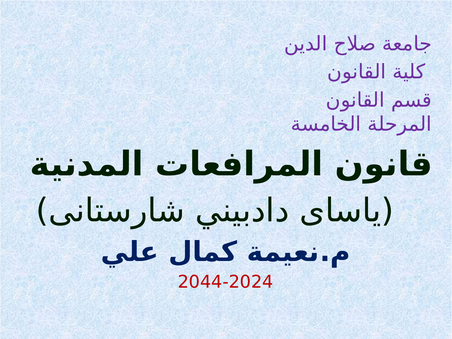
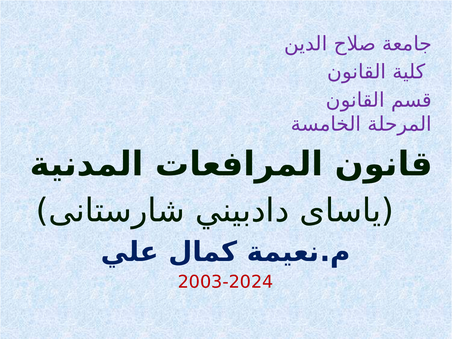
2044-2024: 2044-2024 -> 2003-2024 (226, 282)
